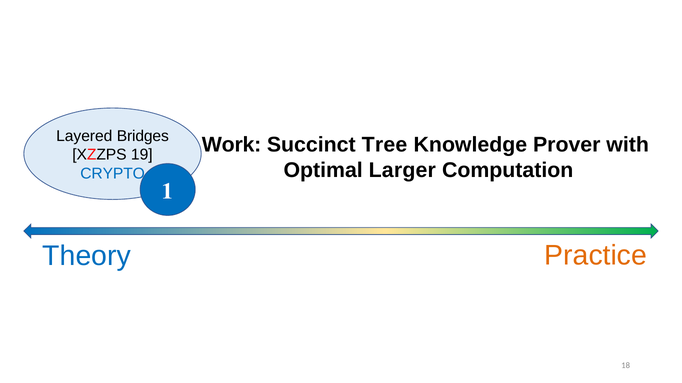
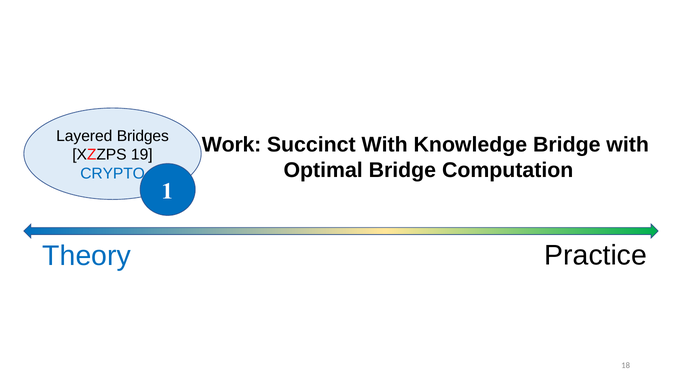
Succinct Tree: Tree -> With (385, 145)
Knowledge Prover: Prover -> Bridge (567, 145)
Optimal Larger: Larger -> Bridge (402, 171)
Practice colour: orange -> black (596, 256)
